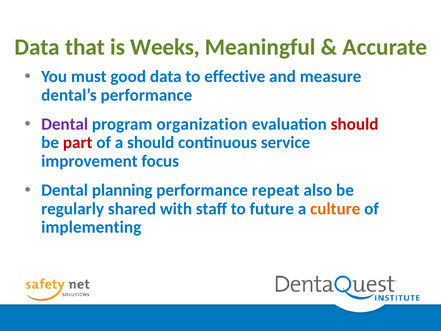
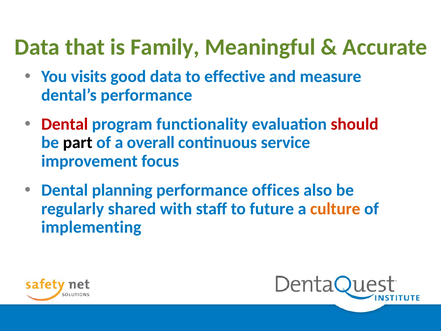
Weeks: Weeks -> Family (165, 47)
must: must -> visits (89, 77)
Dental colour: purple -> red (65, 124)
organization: organization -> functionality (202, 124)
part colour: red -> black (78, 143)
a should: should -> overall (151, 143)
repeat: repeat -> offices (276, 190)
